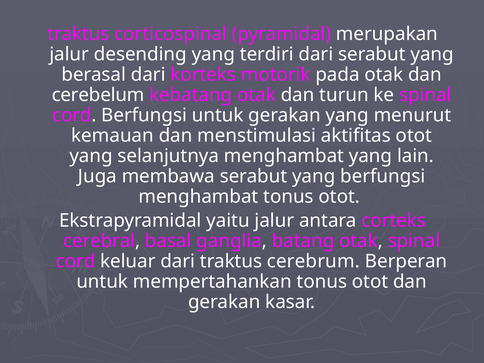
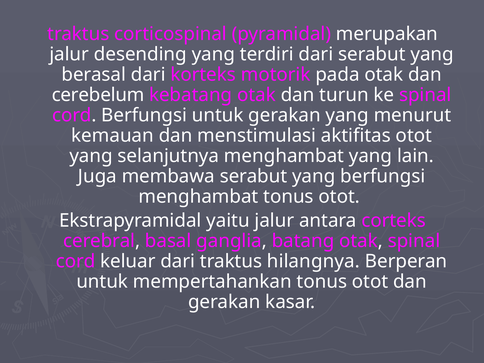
cerebrum: cerebrum -> hilangnya (313, 261)
